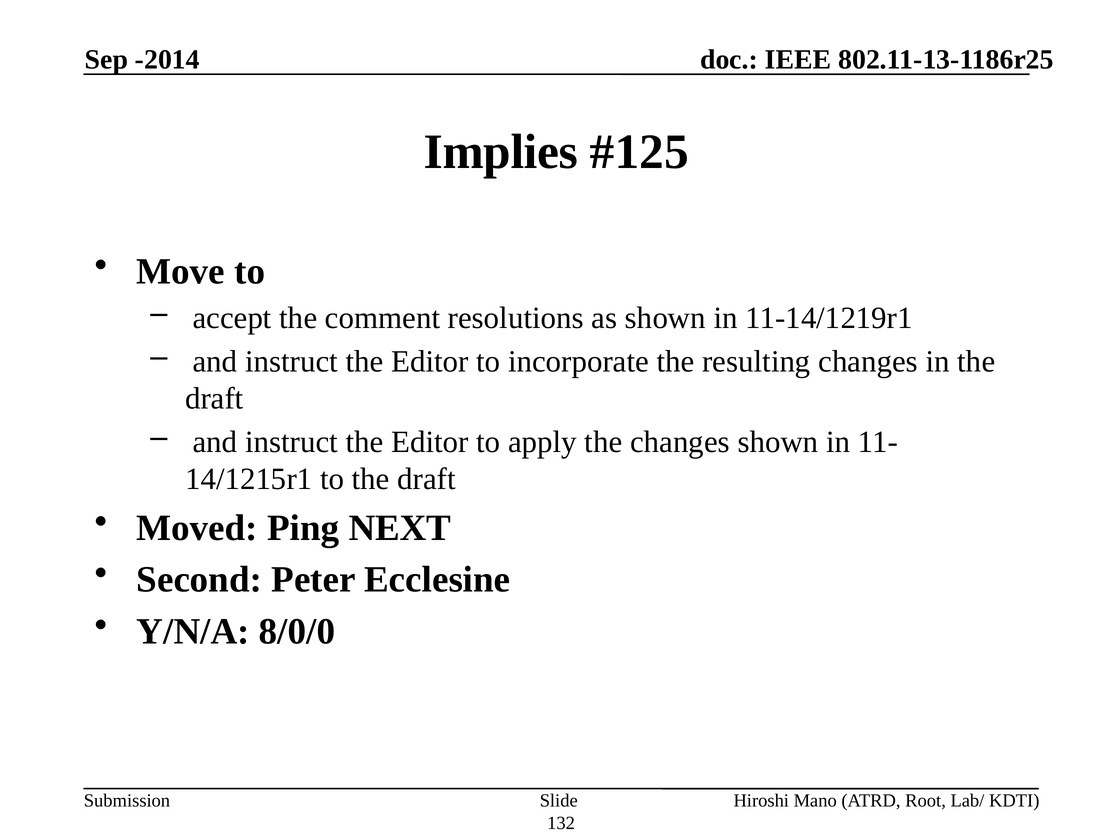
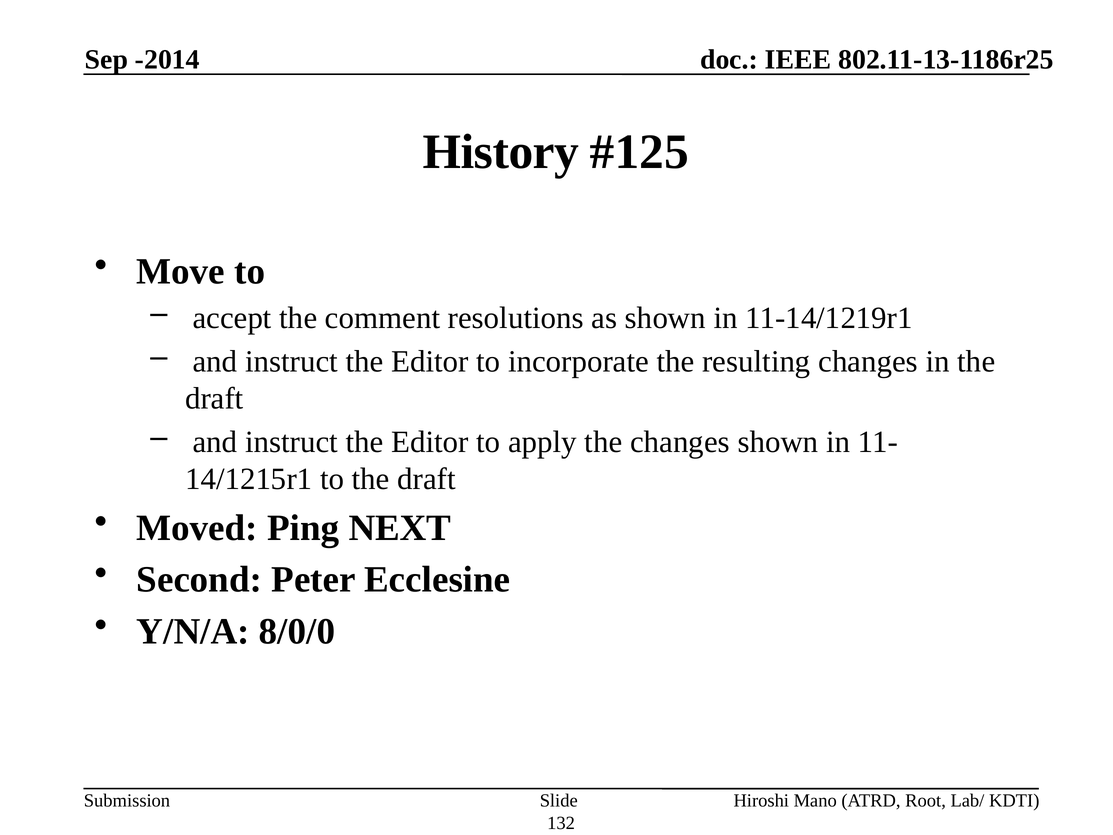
Implies: Implies -> History (501, 152)
